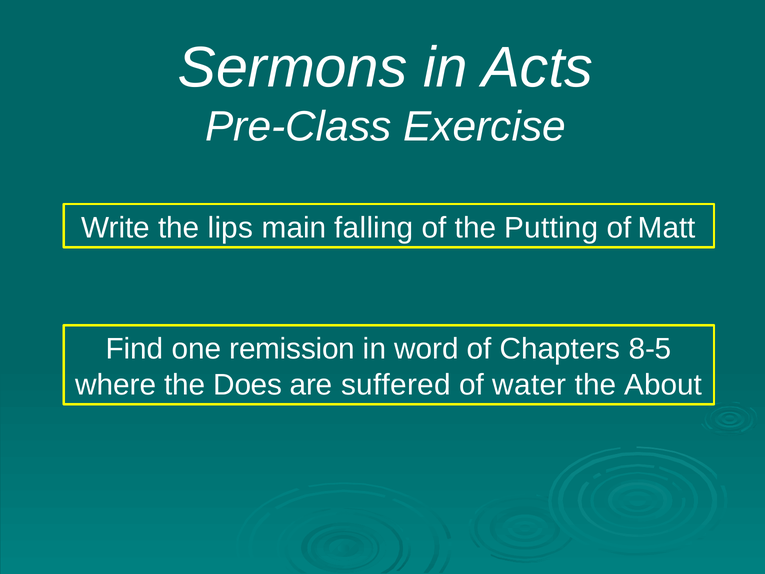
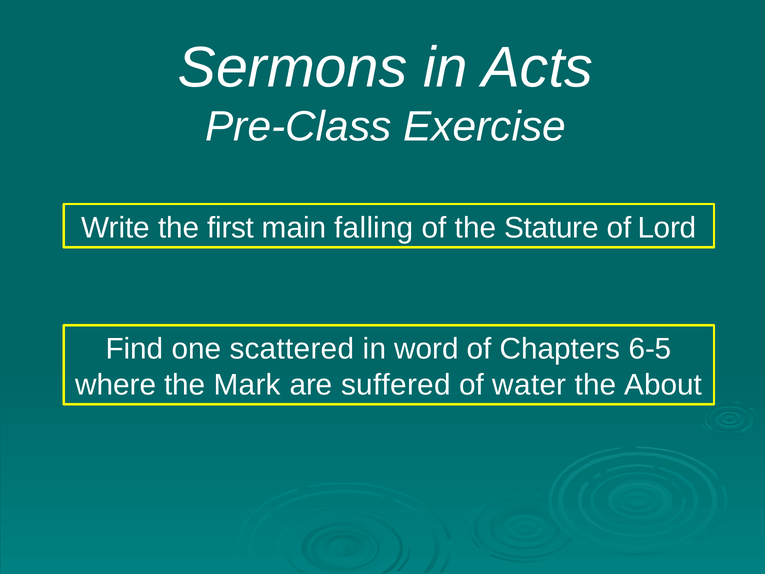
lips: lips -> first (231, 228)
Putting: Putting -> Stature (552, 228)
Matt: Matt -> Lord (667, 228)
remission: remission -> scattered (292, 349)
8-5: 8-5 -> 6-5 (650, 349)
Does: Does -> Mark (247, 385)
